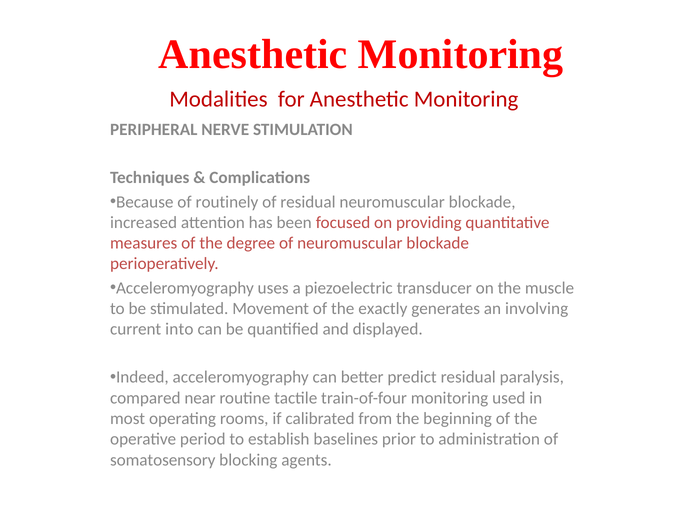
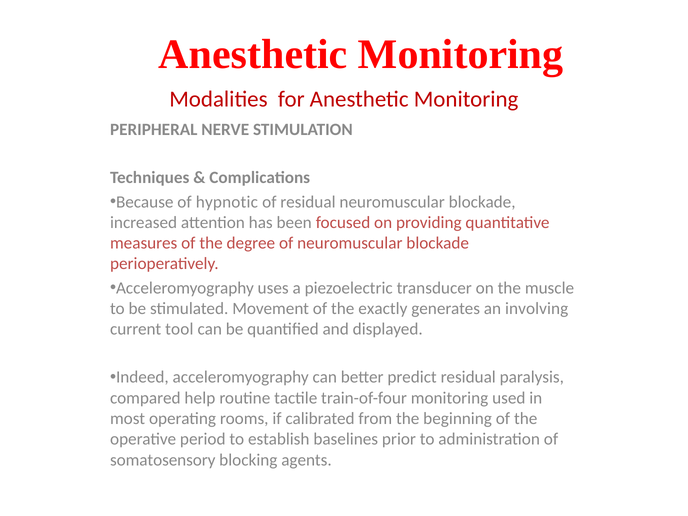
routinely: routinely -> hypnotic (227, 202)
into: into -> tool (179, 329)
near: near -> help (200, 398)
